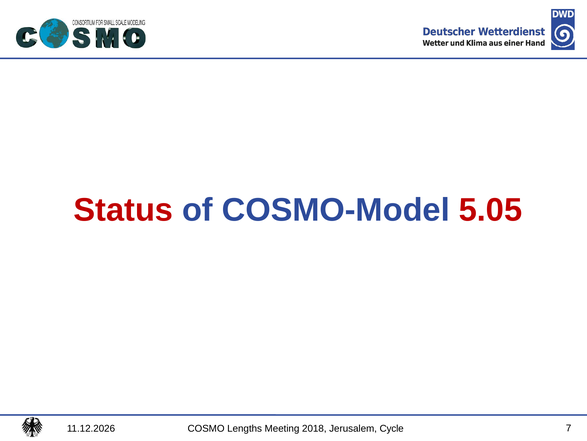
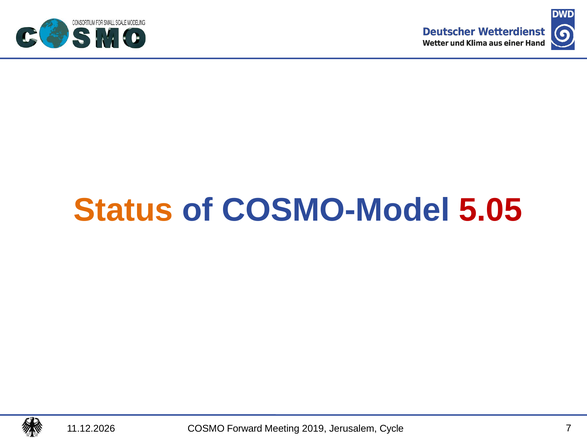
Status colour: red -> orange (123, 210)
Lengths: Lengths -> Forward (245, 428)
2018: 2018 -> 2019 (314, 428)
